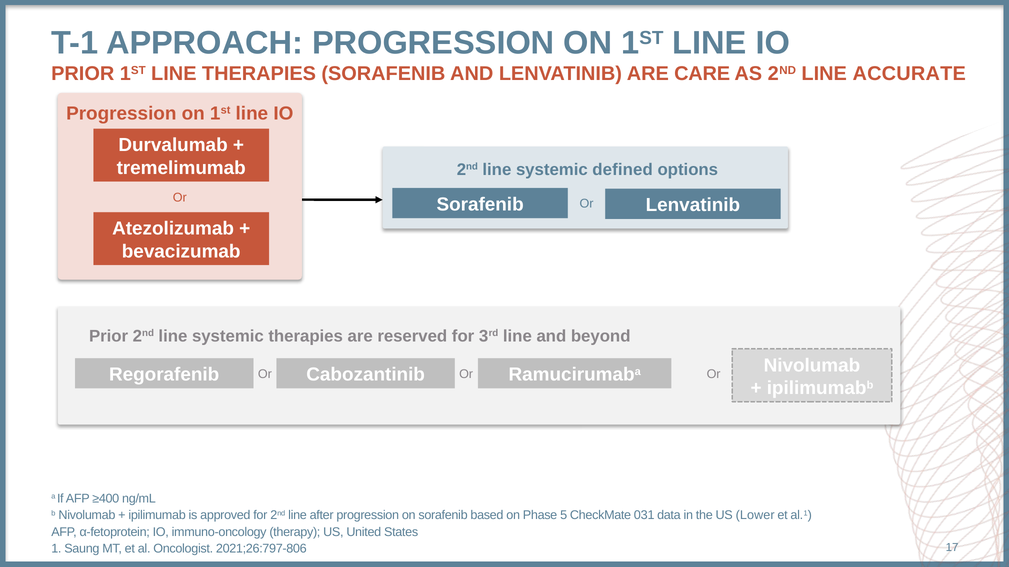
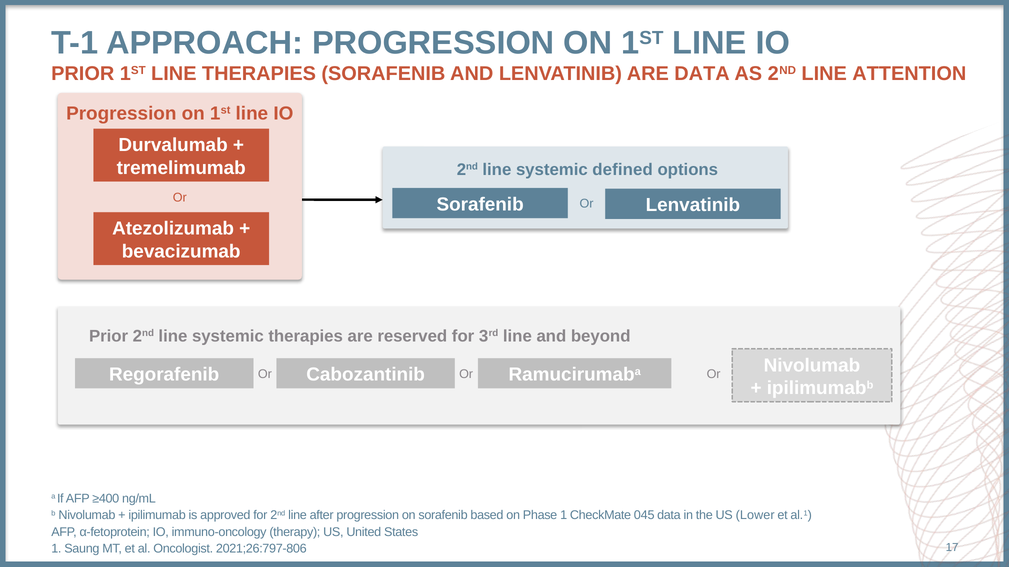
ARE CARE: CARE -> DATA (702, 74)
ACCURATE: ACCURATE -> ATTENTION (909, 74)
Phase 5: 5 -> 1 (564, 516)
031: 031 -> 045 (644, 516)
